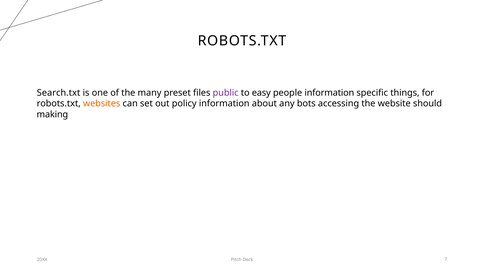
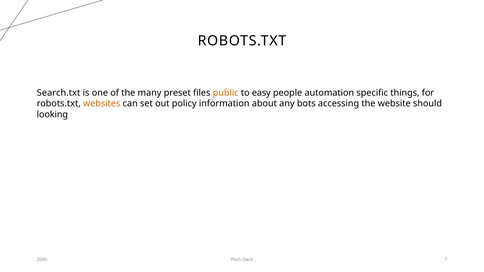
public colour: purple -> orange (226, 93)
people information: information -> automation (329, 93)
making: making -> looking (52, 115)
